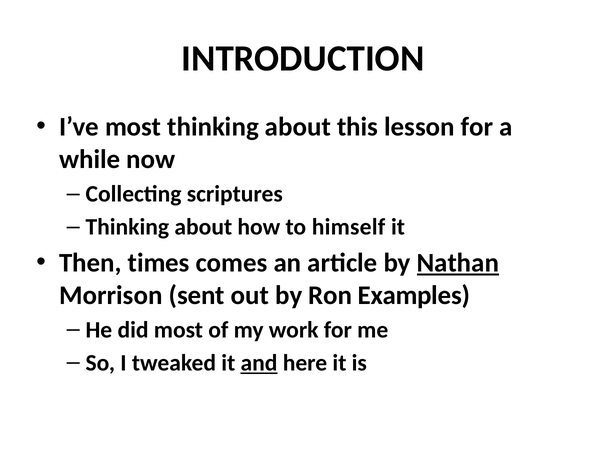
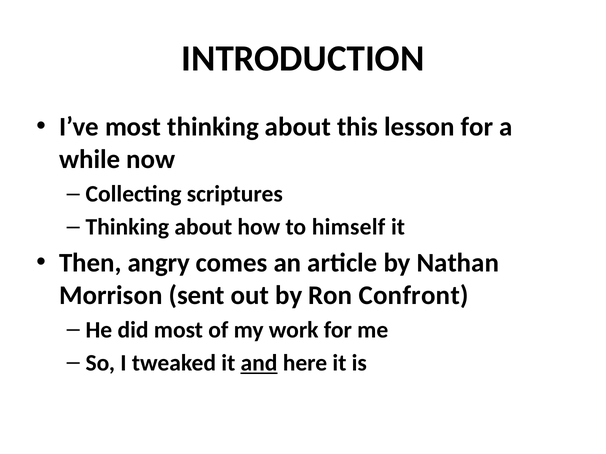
times: times -> angry (159, 263)
Nathan underline: present -> none (458, 263)
Examples: Examples -> Confront (414, 296)
